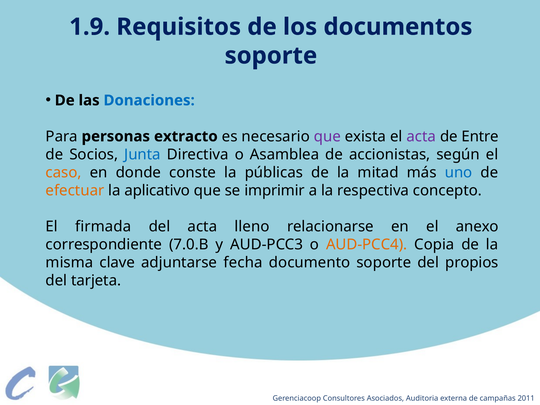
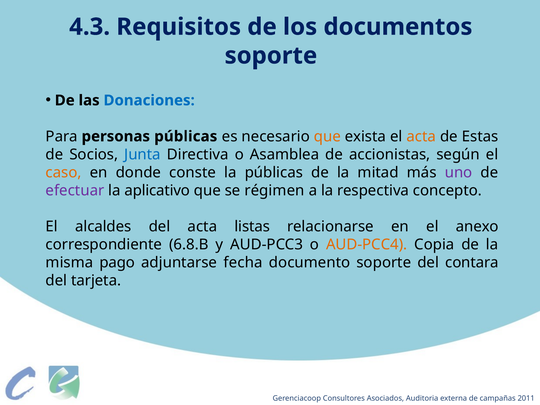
1.9: 1.9 -> 4.3 (90, 27)
personas extracto: extracto -> públicas (186, 136)
que colour: purple -> orange (327, 136)
acta colour: purple -> orange (421, 136)
Entre: Entre -> Estas (480, 136)
uno colour: blue -> purple (459, 172)
efectuar colour: orange -> purple (75, 190)
imprimir: imprimir -> régimen (274, 190)
firmada: firmada -> alcaldes (103, 226)
lleno: lleno -> listas (252, 226)
7.0.B: 7.0.B -> 6.8.B (189, 244)
clave: clave -> pago (117, 262)
propios: propios -> contara (472, 262)
